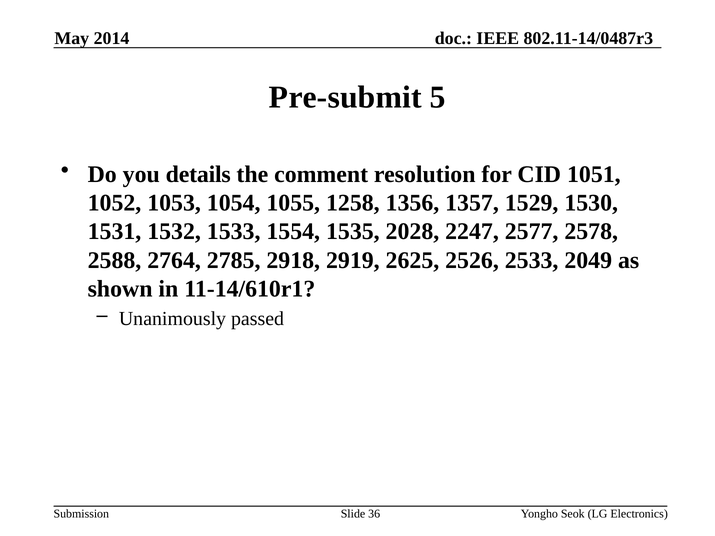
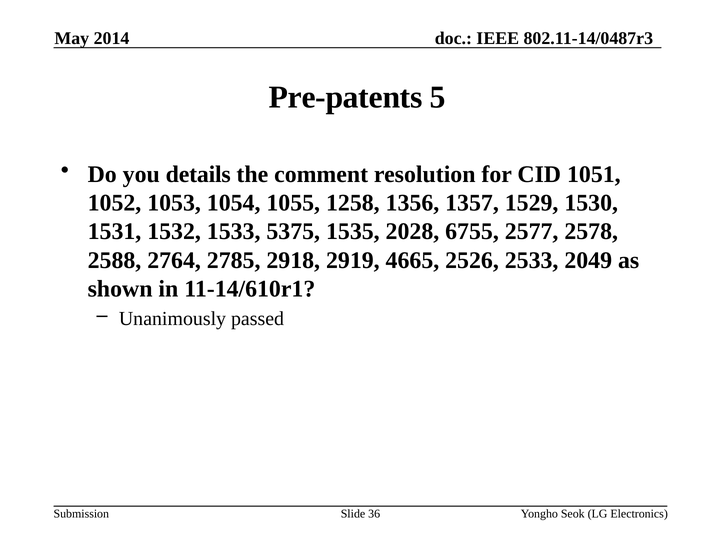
Pre-submit: Pre-submit -> Pre-patents (346, 98)
1554: 1554 -> 5375 (293, 232)
2247: 2247 -> 6755 (472, 232)
2625: 2625 -> 4665 (412, 260)
